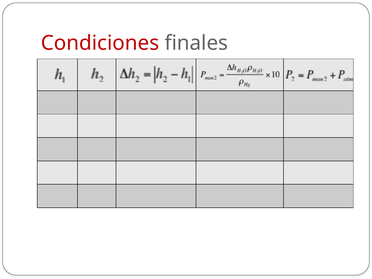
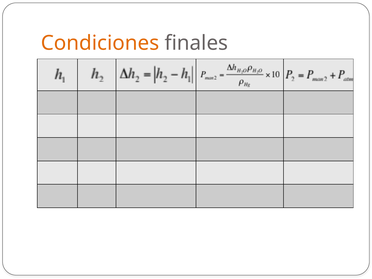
Condiciones colour: red -> orange (100, 43)
